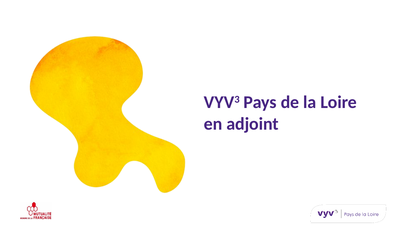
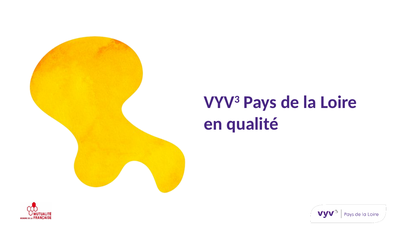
adjoint: adjoint -> qualité (253, 124)
